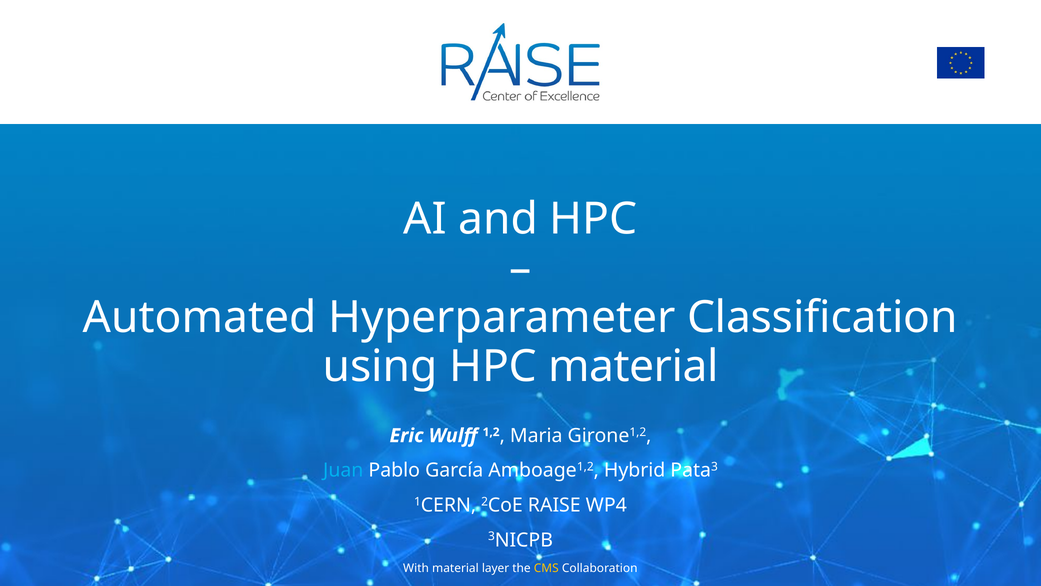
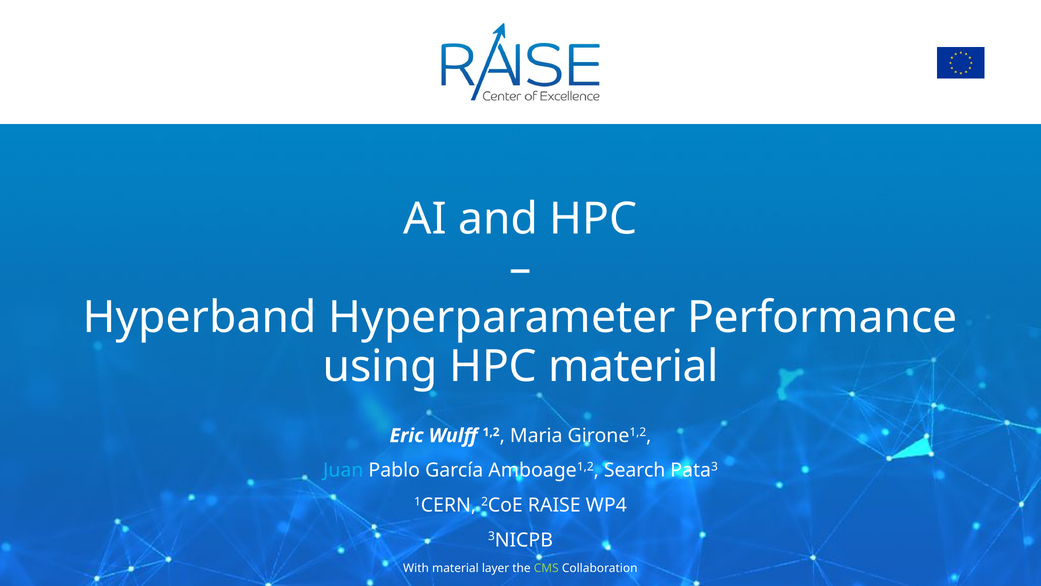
Automated: Automated -> Hyperband (200, 317)
Classification: Classification -> Performance (822, 317)
Hybrid: Hybrid -> Search (635, 470)
CMS colour: yellow -> light green (546, 568)
